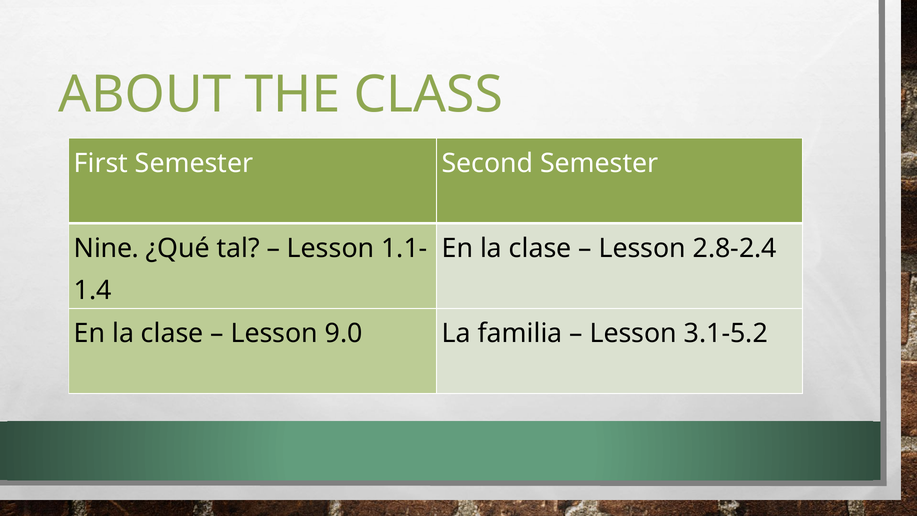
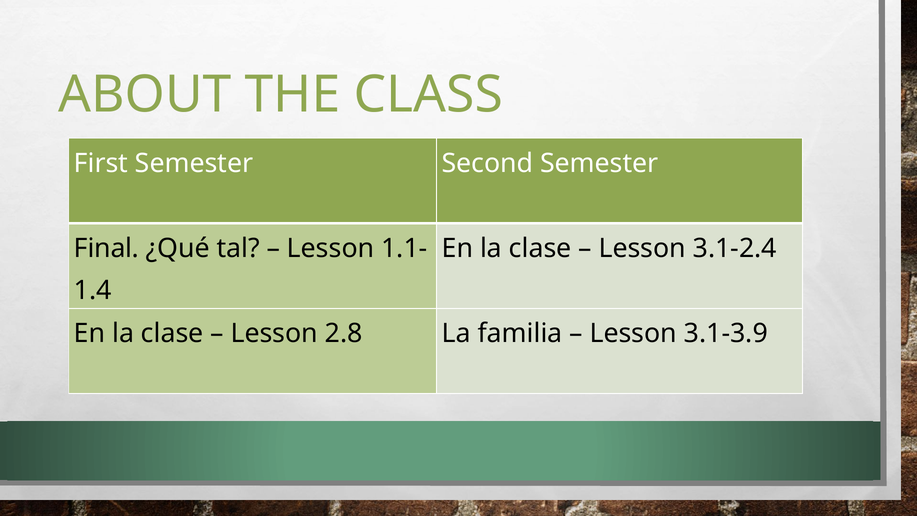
Nine: Nine -> Final (107, 248)
2.8-2.4: 2.8-2.4 -> 3.1-2.4 (735, 248)
9.0: 9.0 -> 2.8 (344, 334)
3.1-5.2: 3.1-5.2 -> 3.1-3.9 (726, 334)
